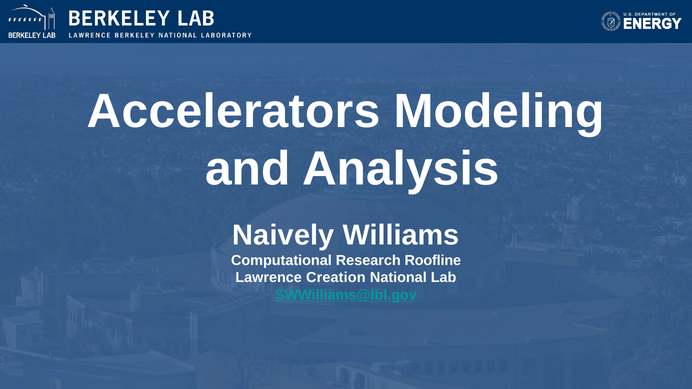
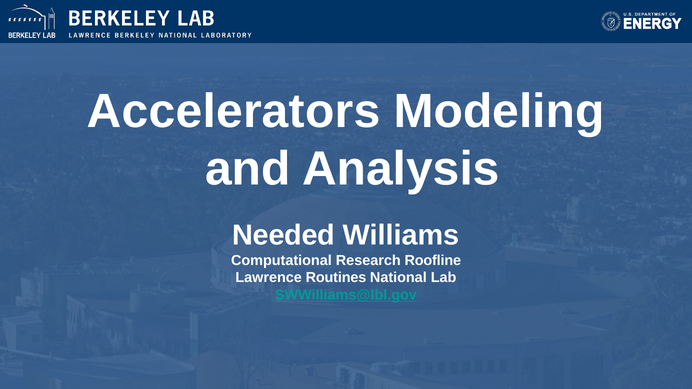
Naively: Naively -> Needed (284, 236)
Creation: Creation -> Routines (336, 278)
